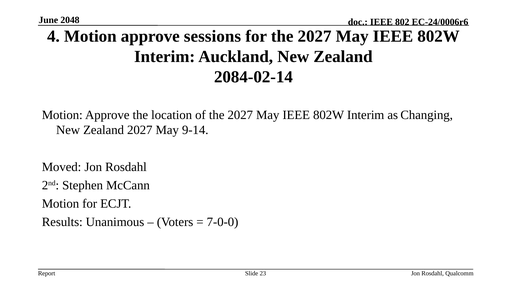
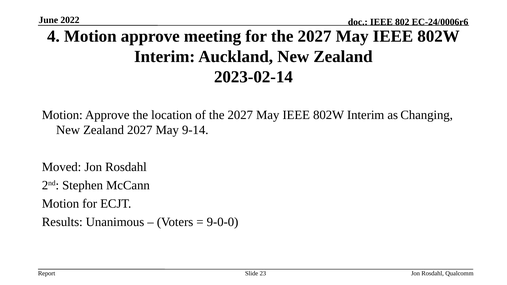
2048: 2048 -> 2022 (70, 20)
sessions: sessions -> meeting (213, 36)
2084-02-14: 2084-02-14 -> 2023-02-14 (253, 77)
7-0-0: 7-0-0 -> 9-0-0 (223, 222)
